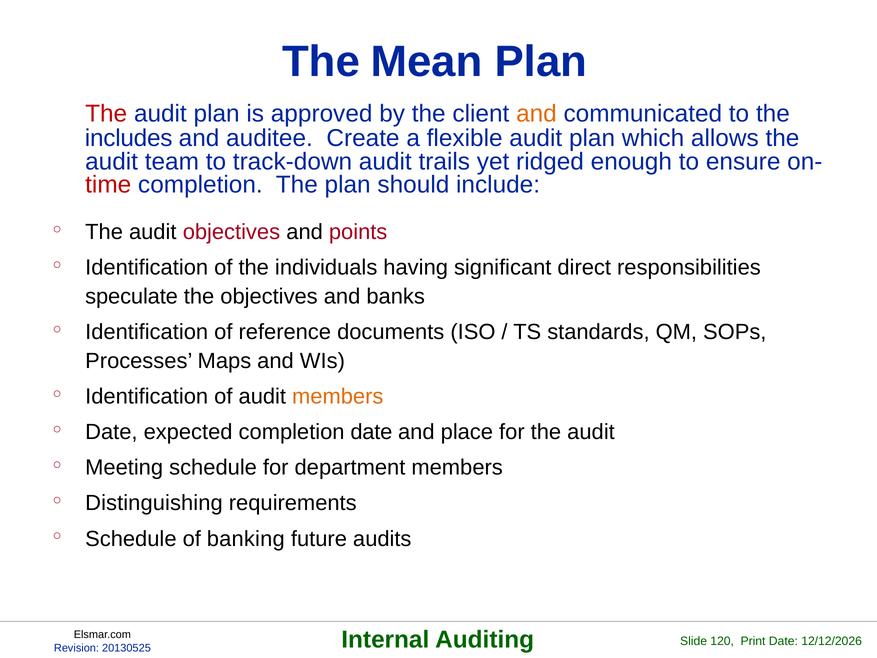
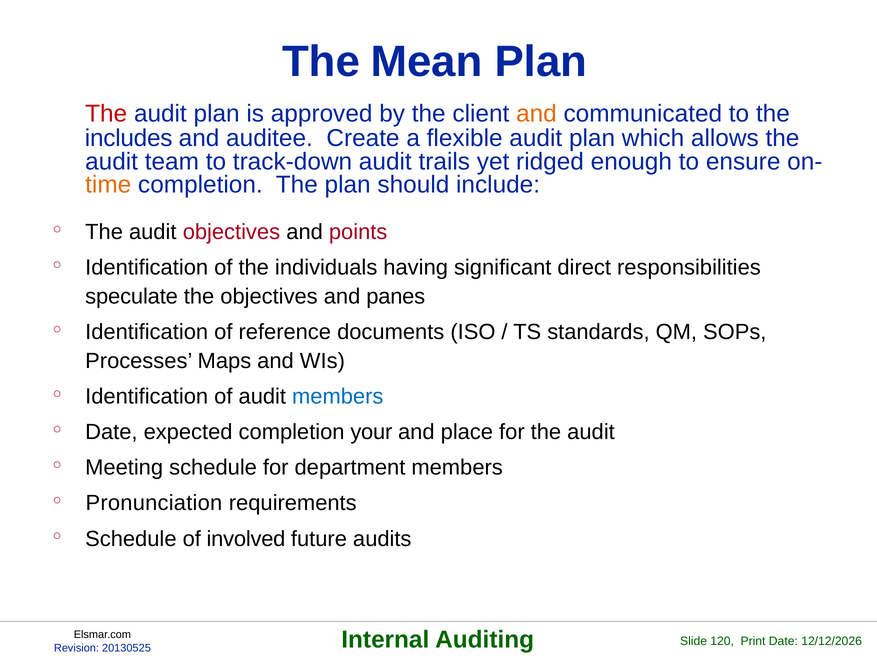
time colour: red -> orange (108, 185)
banks: banks -> panes (396, 296)
members colour: orange -> blue (338, 396)
completion date: date -> your (371, 432)
Distinguishing: Distinguishing -> Pronunciation (154, 503)
banking: banking -> involved (246, 539)
